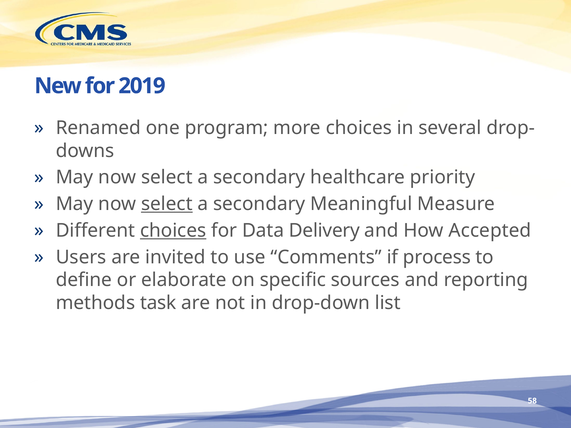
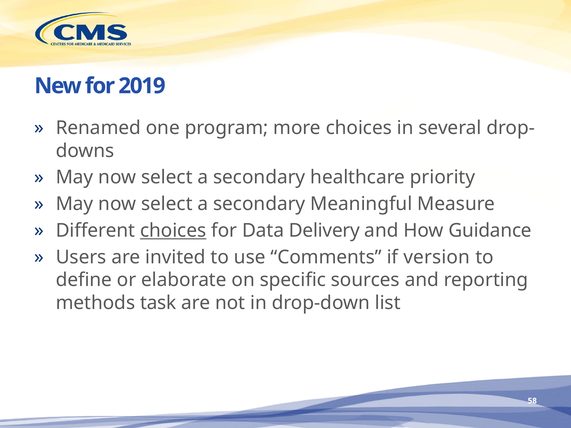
select underline: present -> none (167, 204)
Accepted: Accepted -> Guidance (490, 231)
process: process -> version (437, 257)
